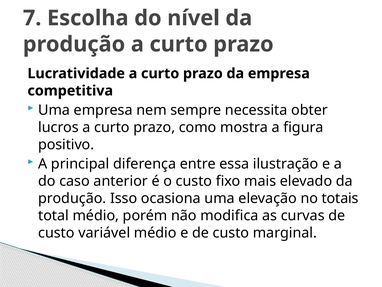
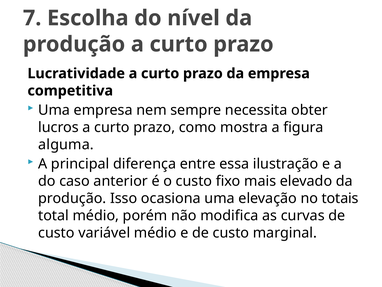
positivo: positivo -> alguma (66, 144)
